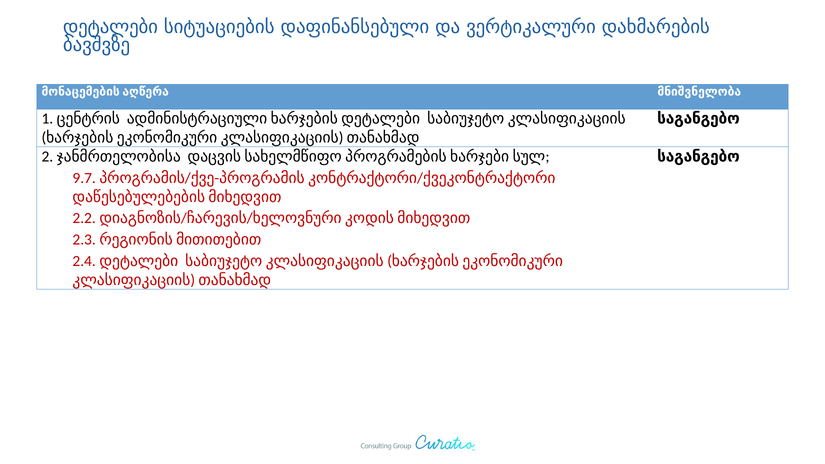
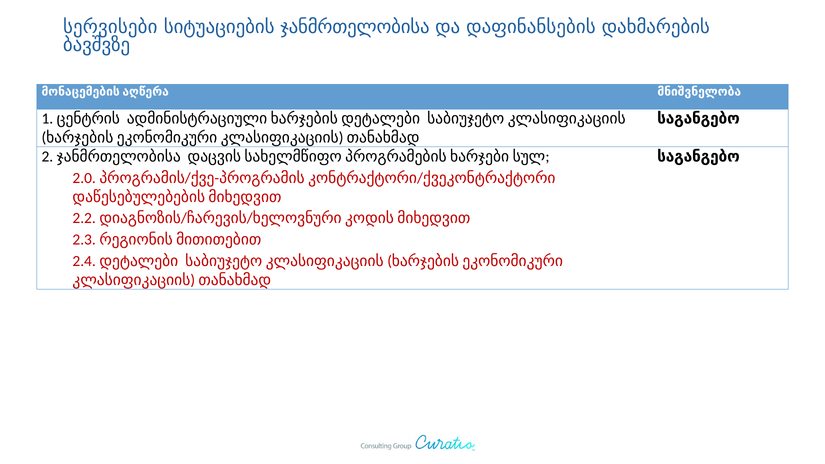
დეტალები: დეტალები -> სერვისები (110, 27)
სიტუაციების დაფინანსებული: დაფინანსებული -> ჯანმრთელობისა (355, 27)
ვერტიკალური: ვერტიკალური -> დაფინანსების (531, 27)
9.7: 9.7 -> 2.0 (84, 178)
